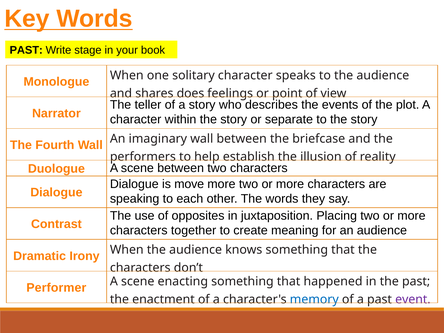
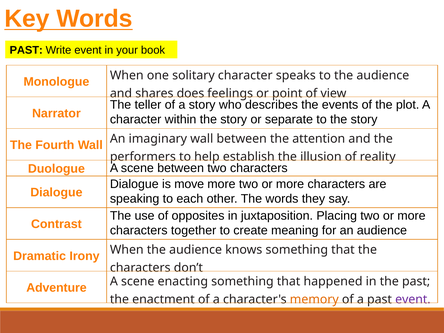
Write stage: stage -> event (88, 50)
briefcase: briefcase -> attention (319, 139)
Performer: Performer -> Adventure (56, 288)
memory colour: blue -> orange (314, 299)
